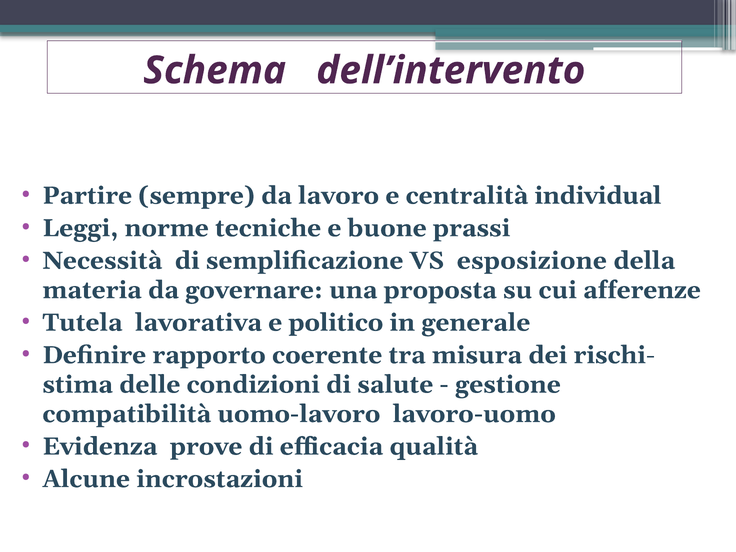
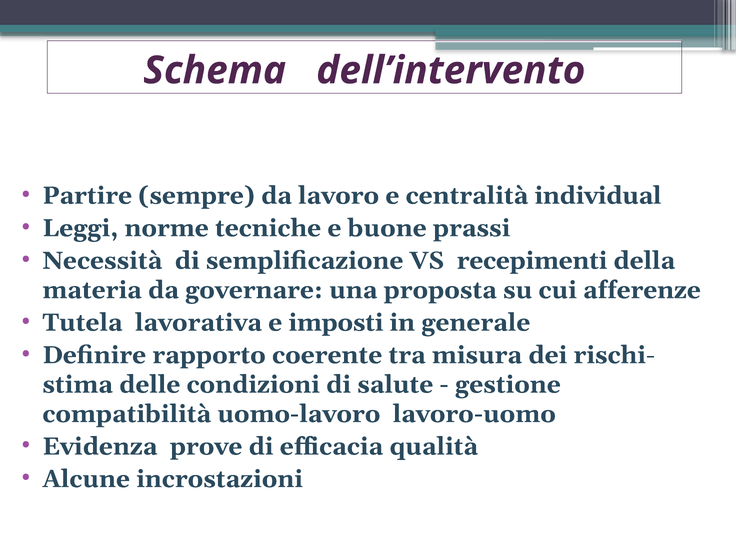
esposizione: esposizione -> recepimenti (532, 261)
politico: politico -> imposti (336, 323)
